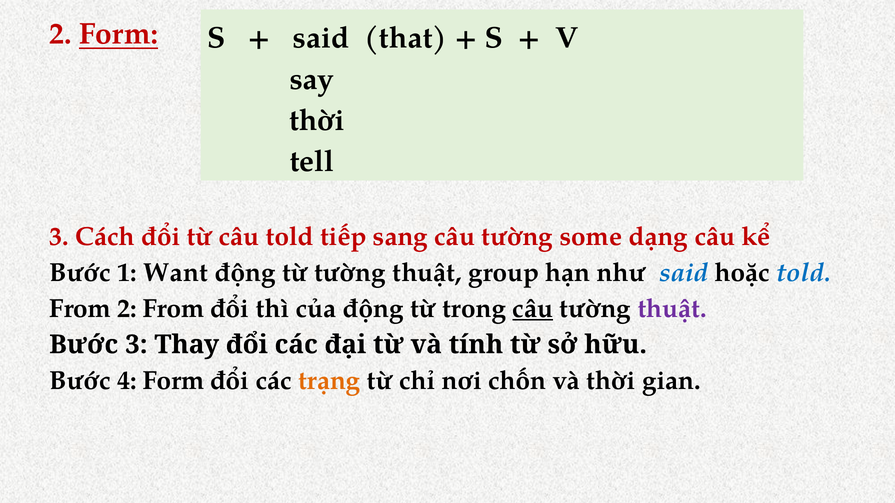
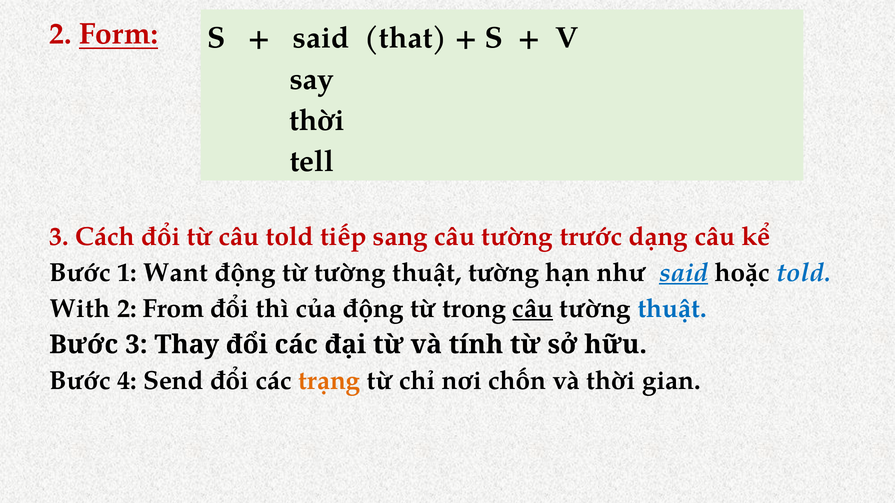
some: some -> trước (591, 237)
thuật group: group -> tường (504, 273)
said underline: none -> present (684, 273)
From: From -> With (80, 309)
thuật colour: purple -> blue (672, 309)
4 Form: Form -> Send (173, 381)
